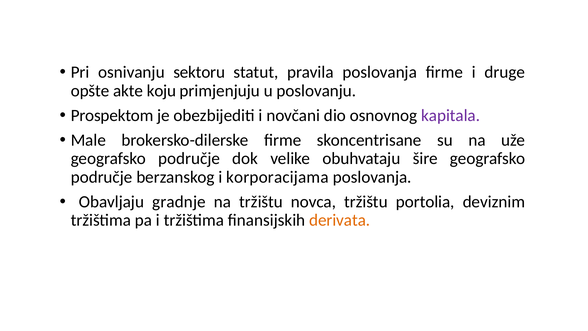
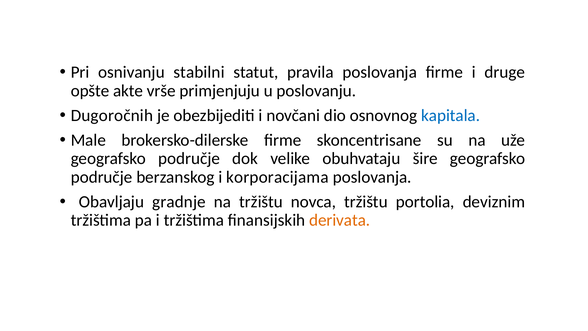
sektoru: sektoru -> stabilni (199, 72)
koju: koju -> vrše (161, 91)
Prospektom: Prospektom -> Dugoročnih (112, 115)
kapitala colour: purple -> blue (451, 115)
